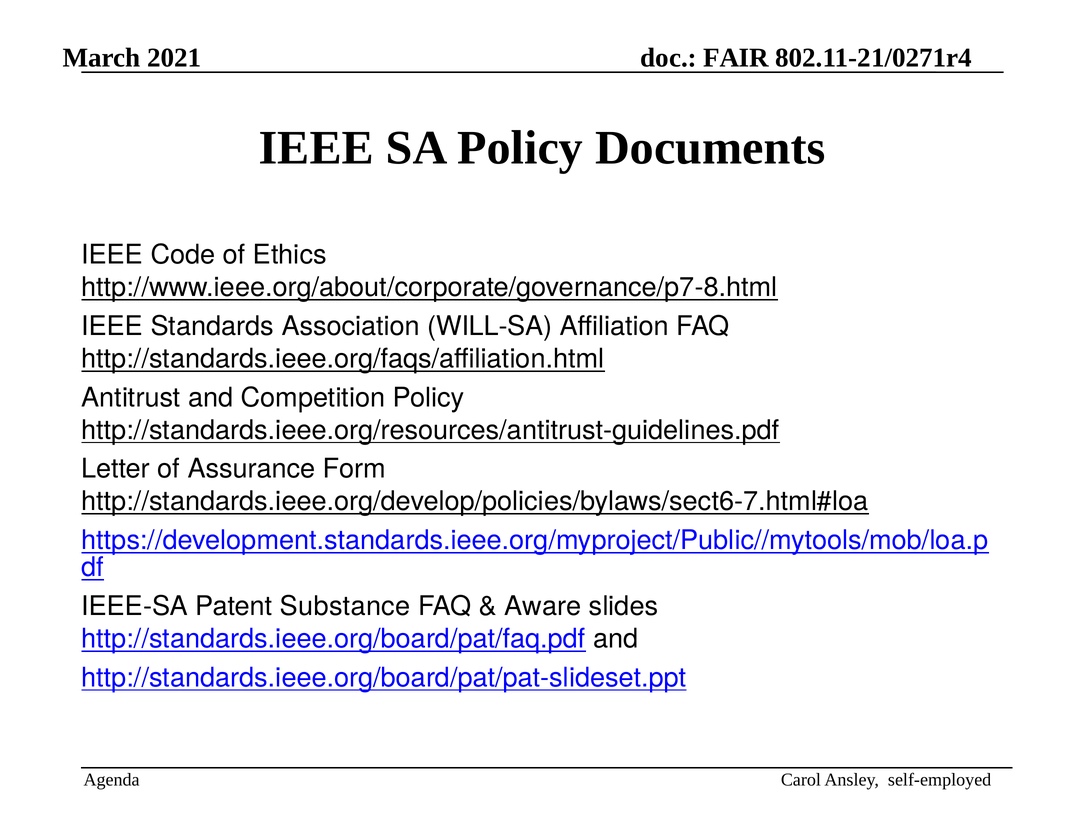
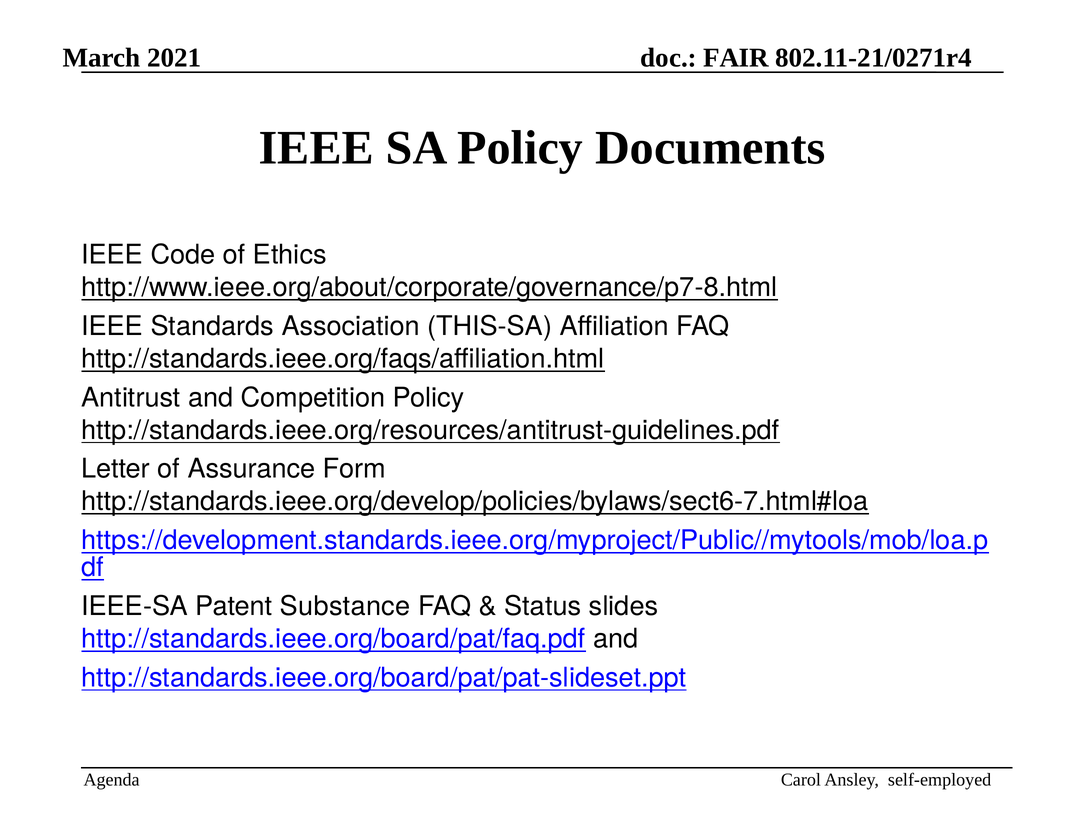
WILL-SA: WILL-SA -> THIS-SA (490, 327)
Aware: Aware -> Status (543, 607)
